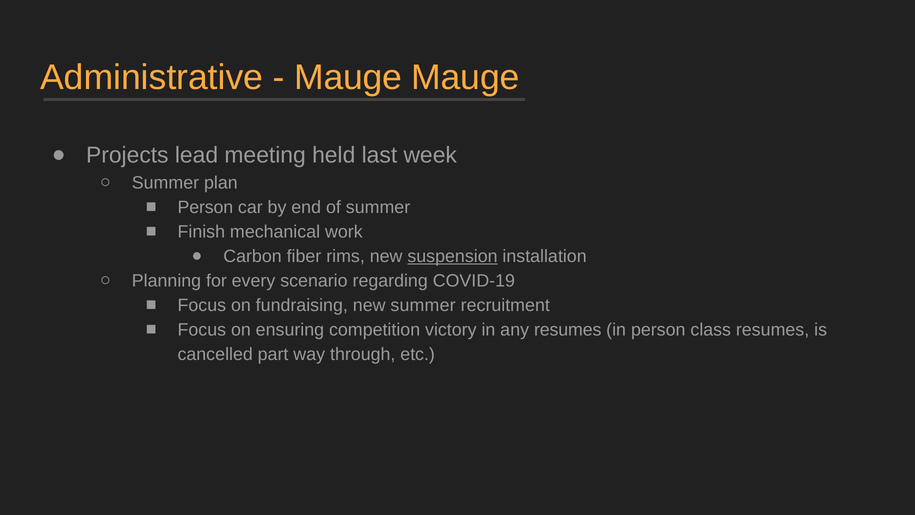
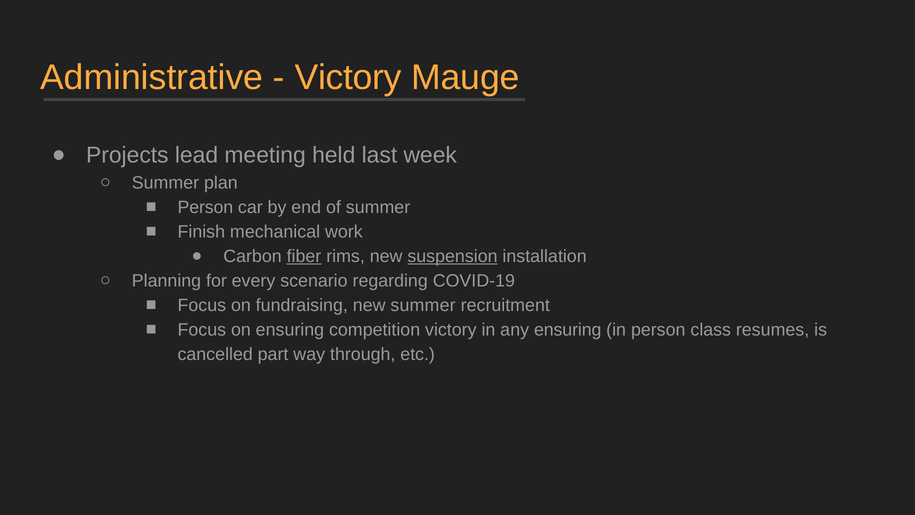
Mauge: Mauge -> Victory (348, 78)
fiber underline: none -> present (304, 256)
any resumes: resumes -> ensuring (568, 330)
